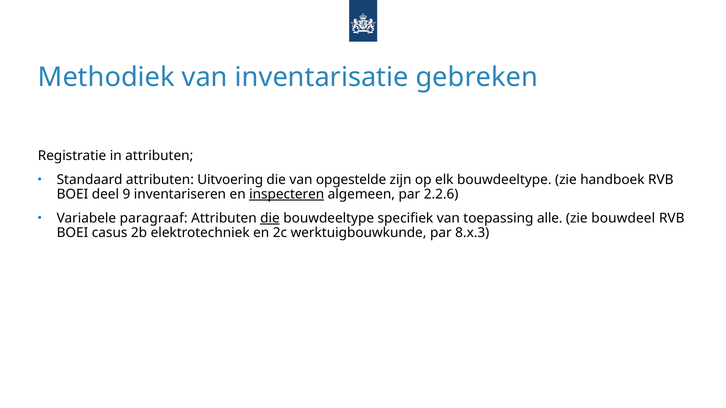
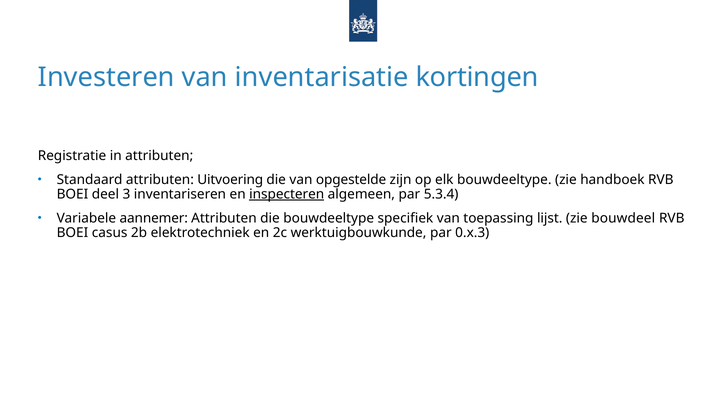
Methodiek: Methodiek -> Investeren (106, 77)
gebreken: gebreken -> kortingen (477, 77)
9: 9 -> 3 (126, 194)
2.2.6: 2.2.6 -> 5.3.4 (441, 194)
paragraaf: paragraaf -> aannemer (154, 218)
die underline: present -> none (270, 218)
alle: alle -> lijst (550, 218)
8.x.3: 8.x.3 -> 0.x.3 (472, 233)
